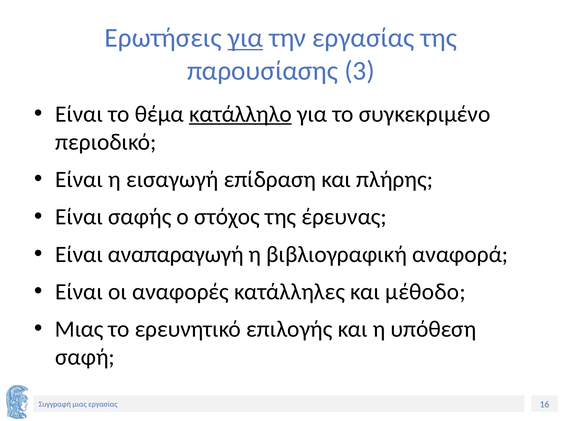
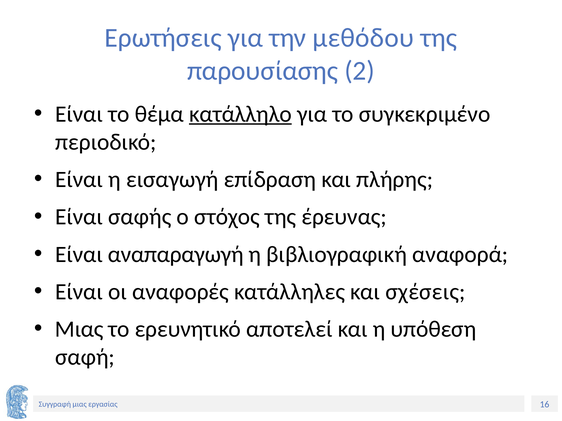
για underline: present -> none (245, 38)
την εργασίας: εργασίας -> μεθόδου (363, 38)
3: 3 -> 2 (360, 71)
μέθοδο: μέθοδο -> σχέσεις (426, 292)
επιλογής: επιλογής -> αποτελεί (289, 330)
